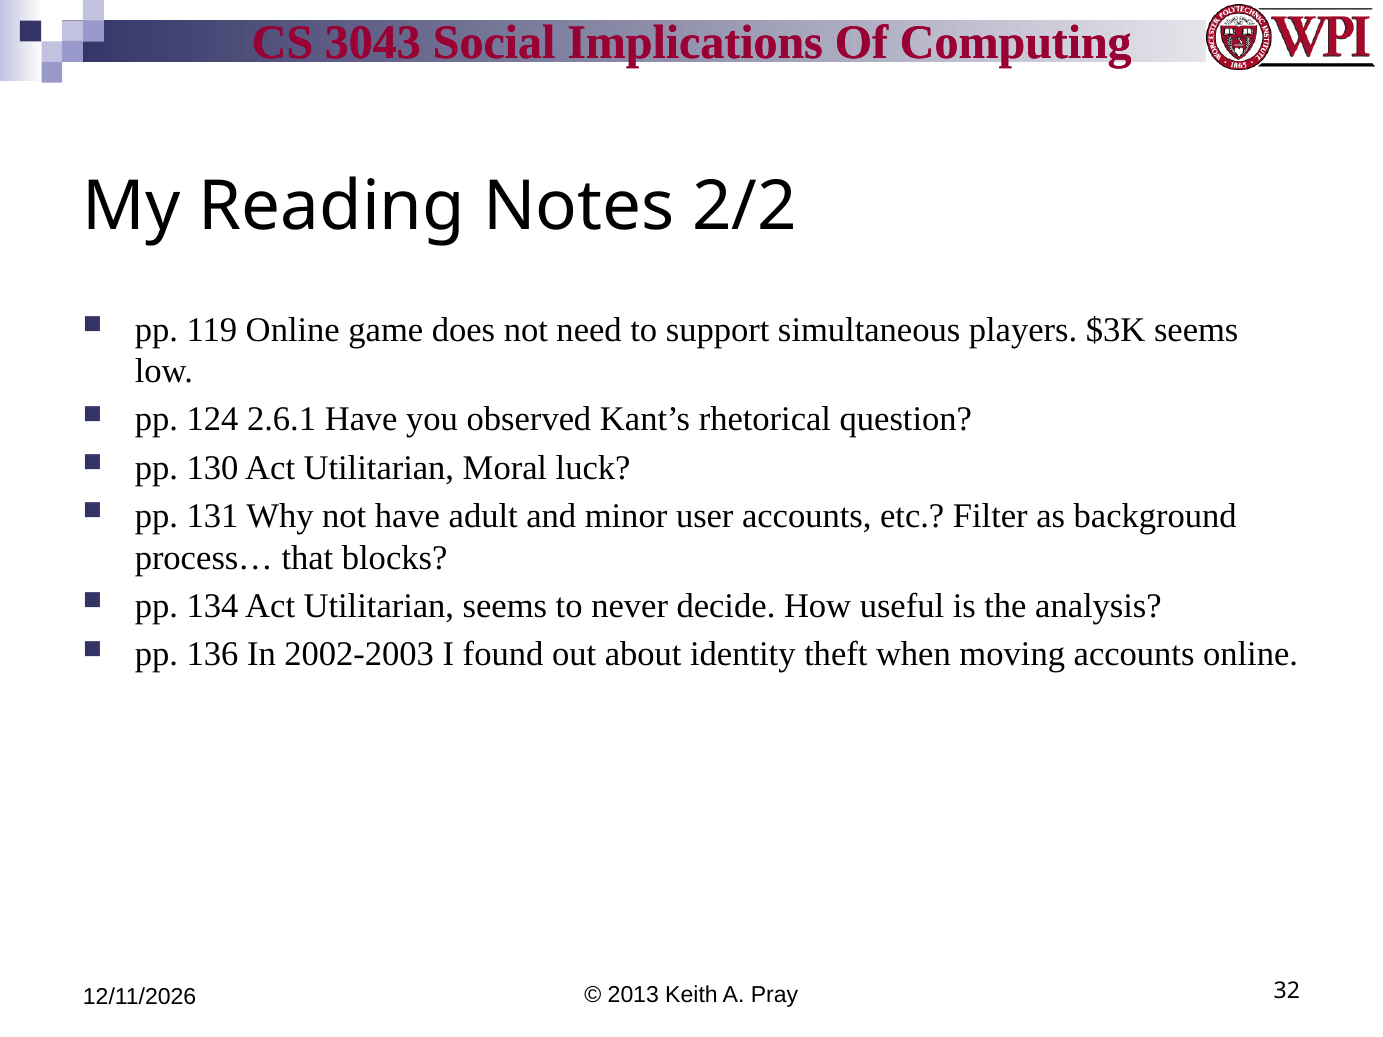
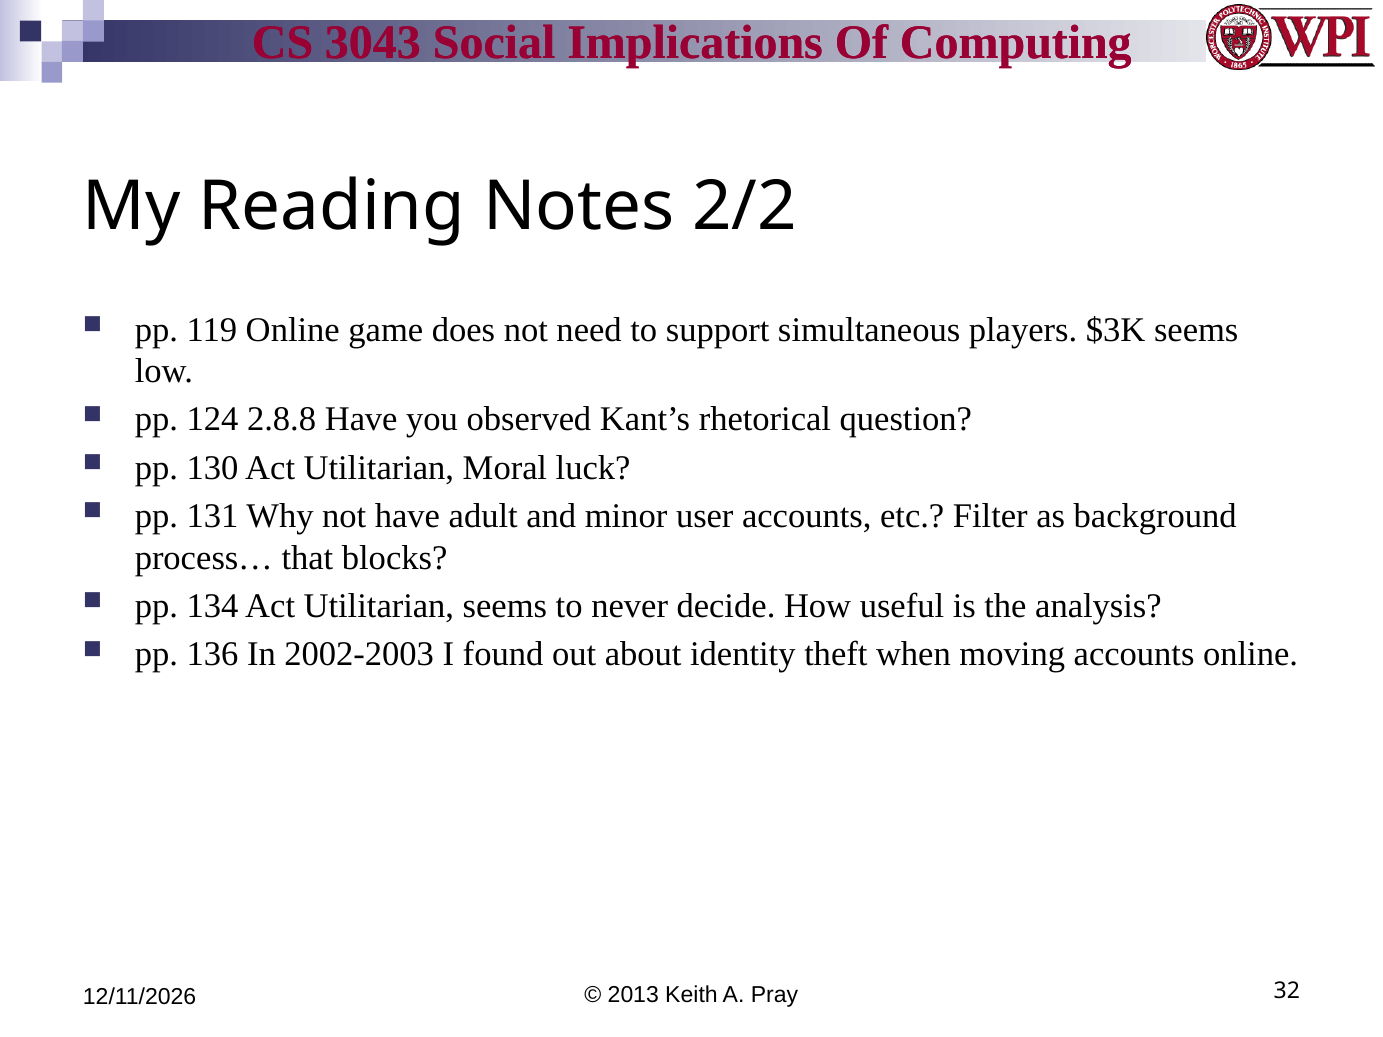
2.6.1: 2.6.1 -> 2.8.8 (282, 420)
